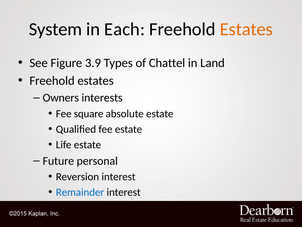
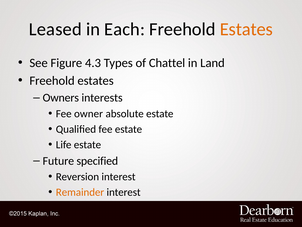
System: System -> Leased (55, 29)
3.9: 3.9 -> 4.3 (93, 63)
square: square -> owner (89, 114)
personal: personal -> specified (97, 161)
Remainder colour: blue -> orange (80, 192)
